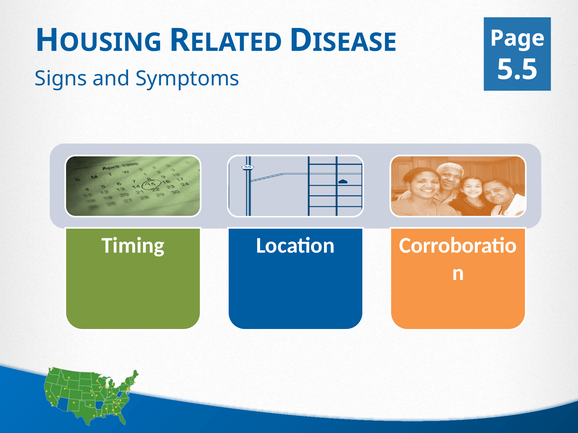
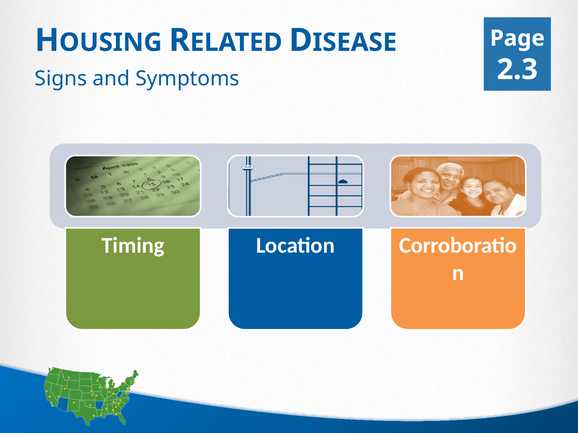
5.5: 5.5 -> 2.3 (517, 70)
